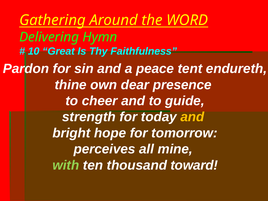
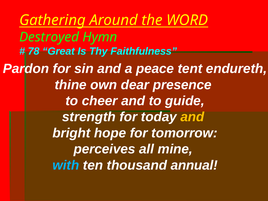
Delivering: Delivering -> Destroyed (49, 37)
10: 10 -> 78 (34, 51)
with colour: light green -> light blue (66, 165)
toward: toward -> annual (194, 165)
